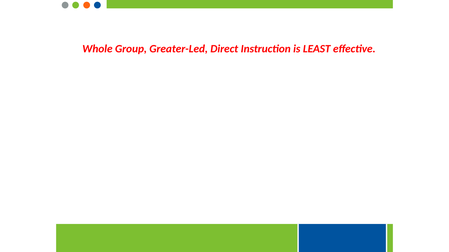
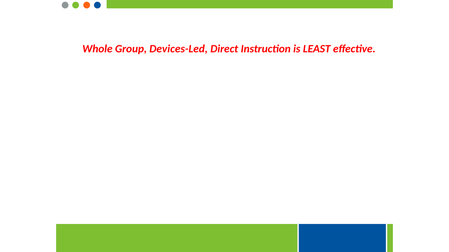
Greater-Led: Greater-Led -> Devices-Led (179, 49)
